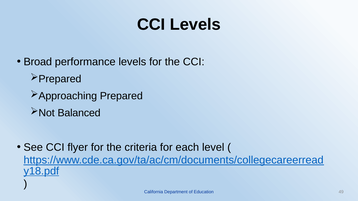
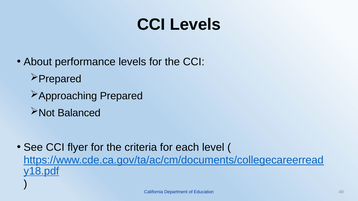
Broad: Broad -> About (38, 62)
